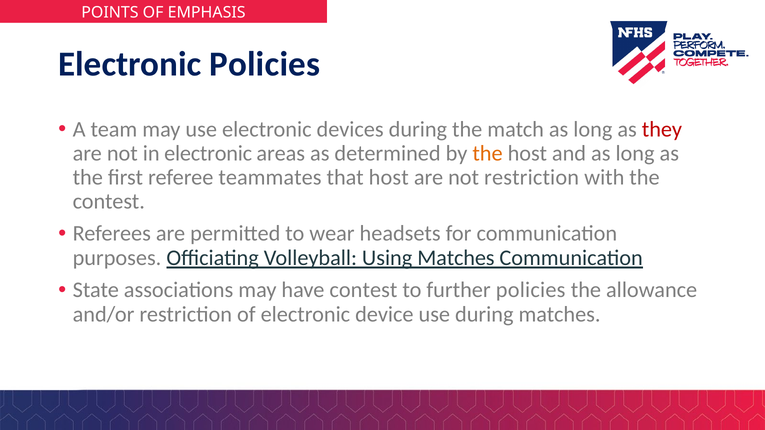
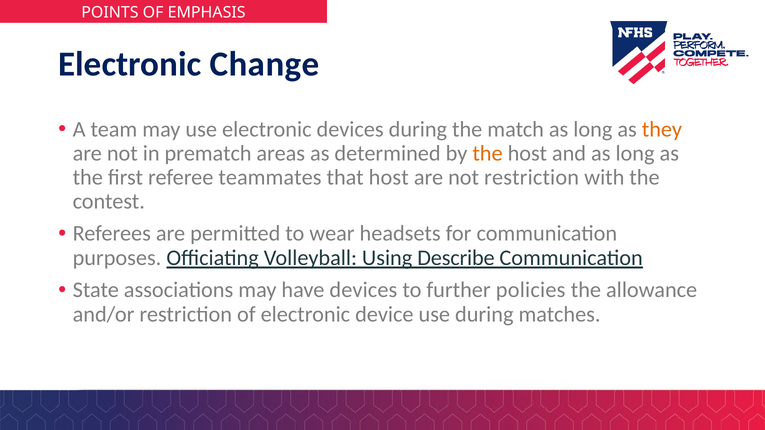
Electronic Policies: Policies -> Change (265, 64)
they colour: red -> orange (662, 129)
in electronic: electronic -> prematch (208, 153)
Using Matches: Matches -> Describe (456, 258)
have contest: contest -> devices (363, 290)
